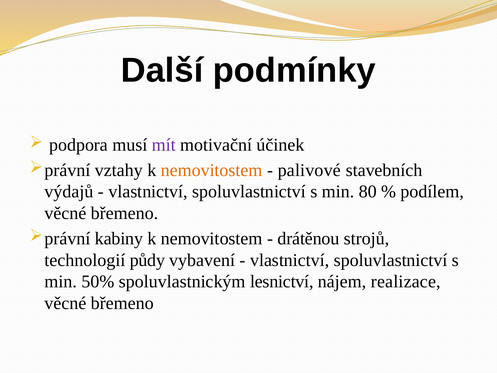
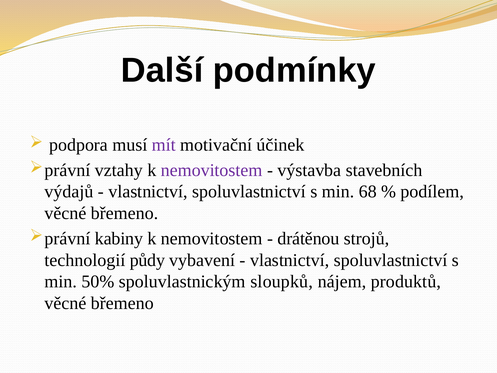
nemovitostem colour: orange -> purple (212, 170)
palivové: palivové -> výstavba (309, 170)
80: 80 -> 68 (368, 192)
lesnictví: lesnictví -> sloupků (282, 282)
realizace: realizace -> produktů (406, 282)
